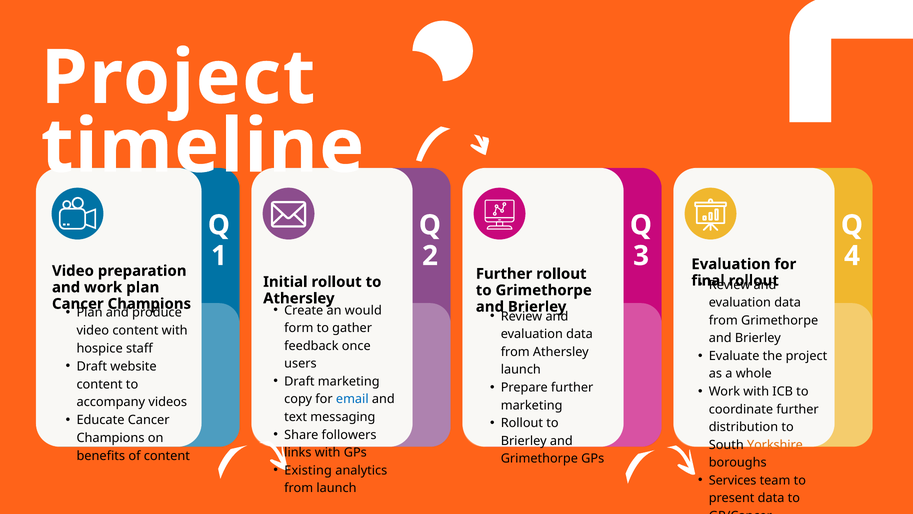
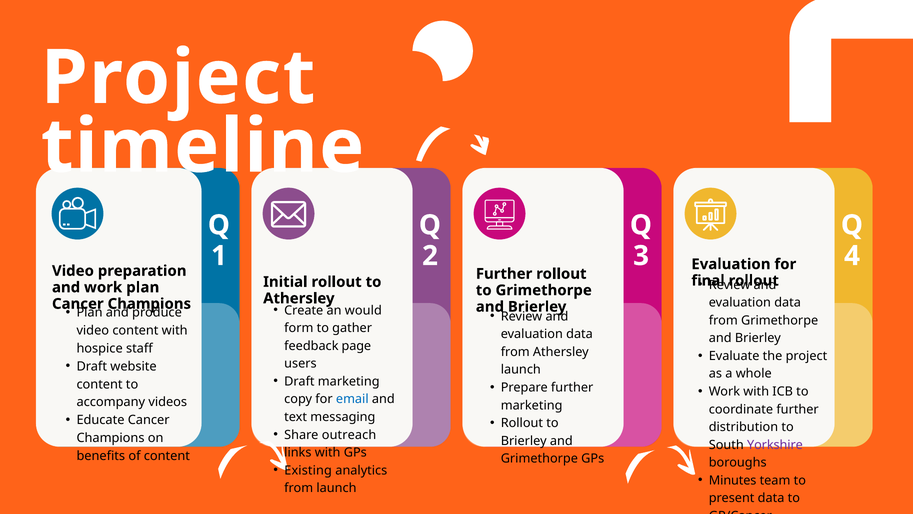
once: once -> page (356, 346)
followers: followers -> outreach (349, 434)
Yorkshire colour: orange -> purple (775, 445)
Services: Services -> Minutes (733, 480)
